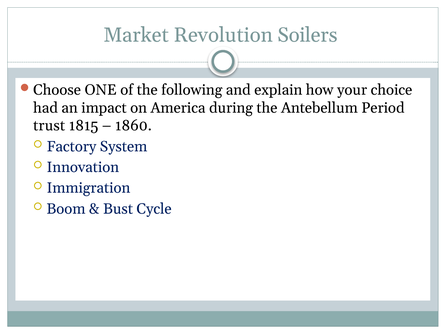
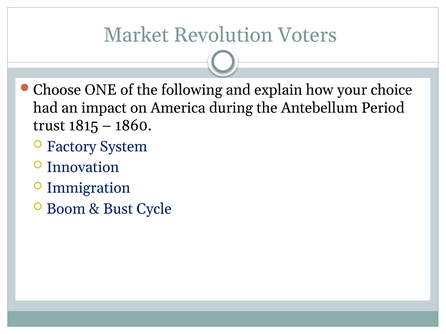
Soilers: Soilers -> Voters (307, 35)
